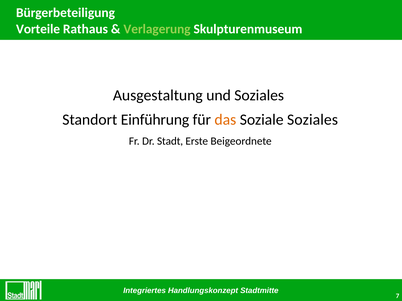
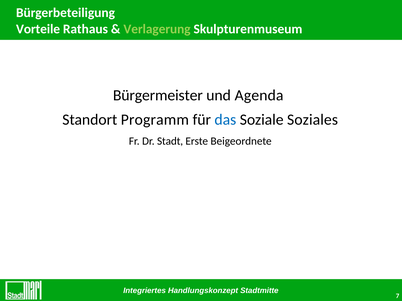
Ausgestaltung: Ausgestaltung -> Bürgermeister (158, 96)
und Soziales: Soziales -> Agenda (259, 96)
Einführung: Einführung -> Programm (155, 120)
das colour: orange -> blue (225, 120)
